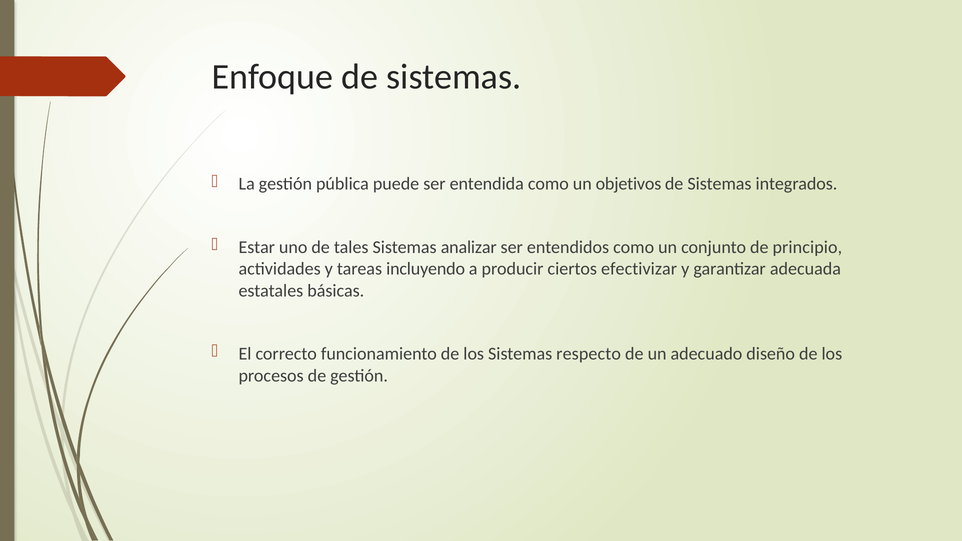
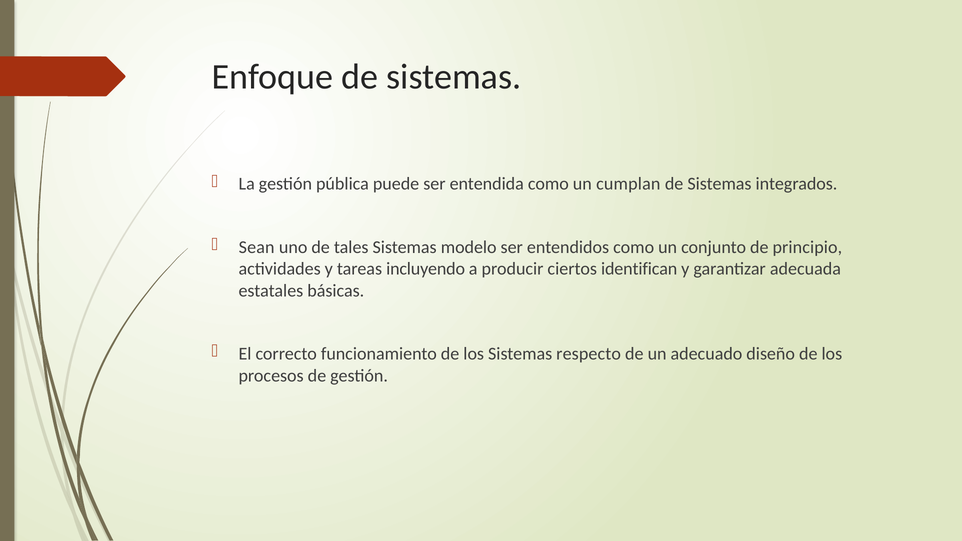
objetivos: objetivos -> cumplan (628, 184)
Estar: Estar -> Sean (257, 247)
analizar: analizar -> modelo (469, 247)
efectivizar: efectivizar -> identifican (639, 269)
